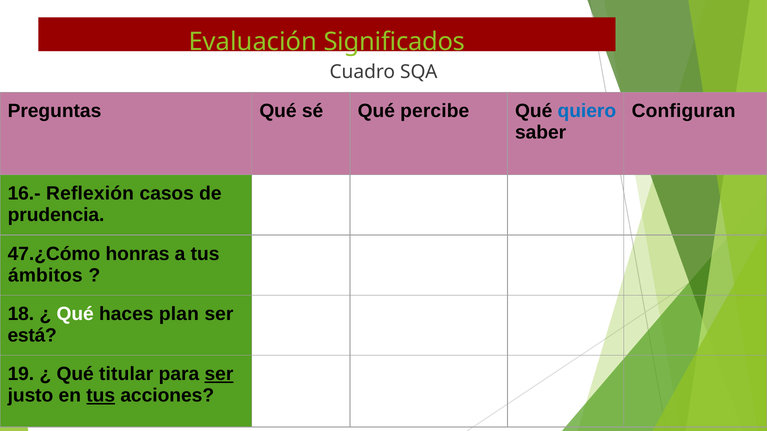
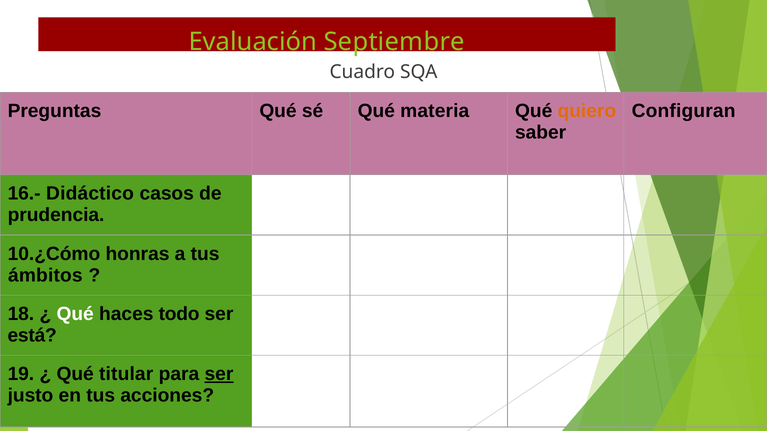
Significados: Significados -> Septiembre (394, 42)
percibe: percibe -> materia (435, 111)
quiero colour: blue -> orange (587, 111)
Reflexión: Reflexión -> Didáctico (90, 194)
47.¿Cómo: 47.¿Cómo -> 10.¿Cómo (54, 254)
plan: plan -> todo (179, 314)
tus underline: present -> none (101, 396)
